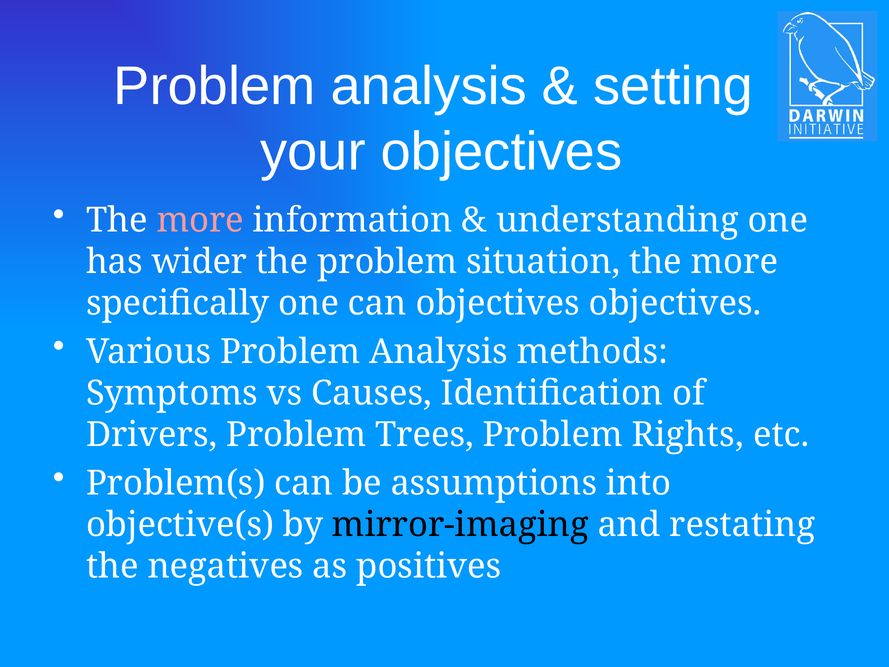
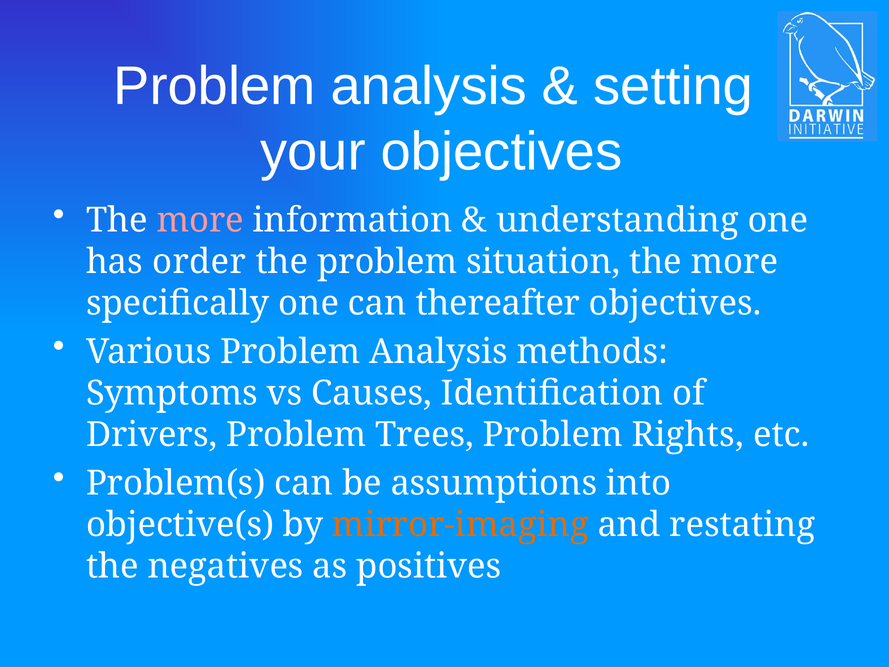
wider: wider -> order (199, 262)
can objectives: objectives -> thereafter (498, 303)
mirror-imaging colour: black -> orange (460, 525)
